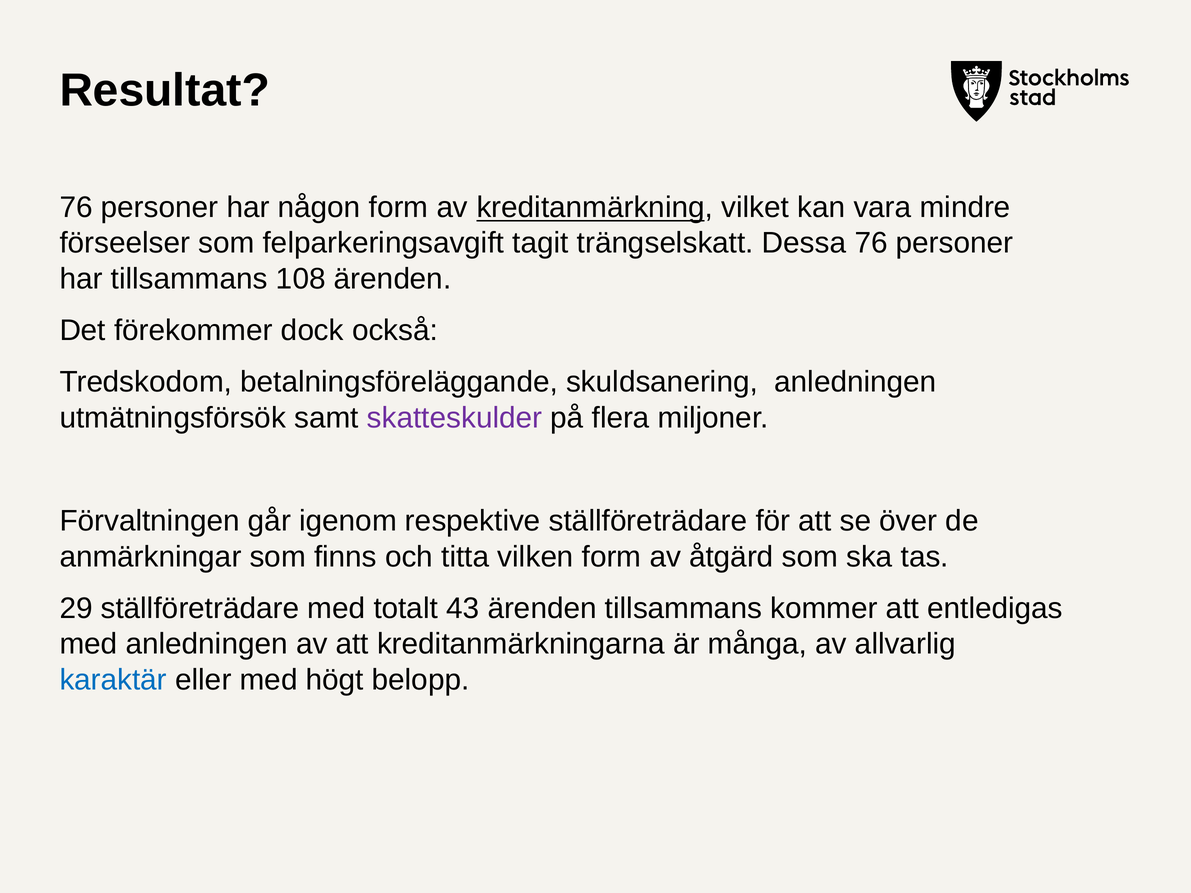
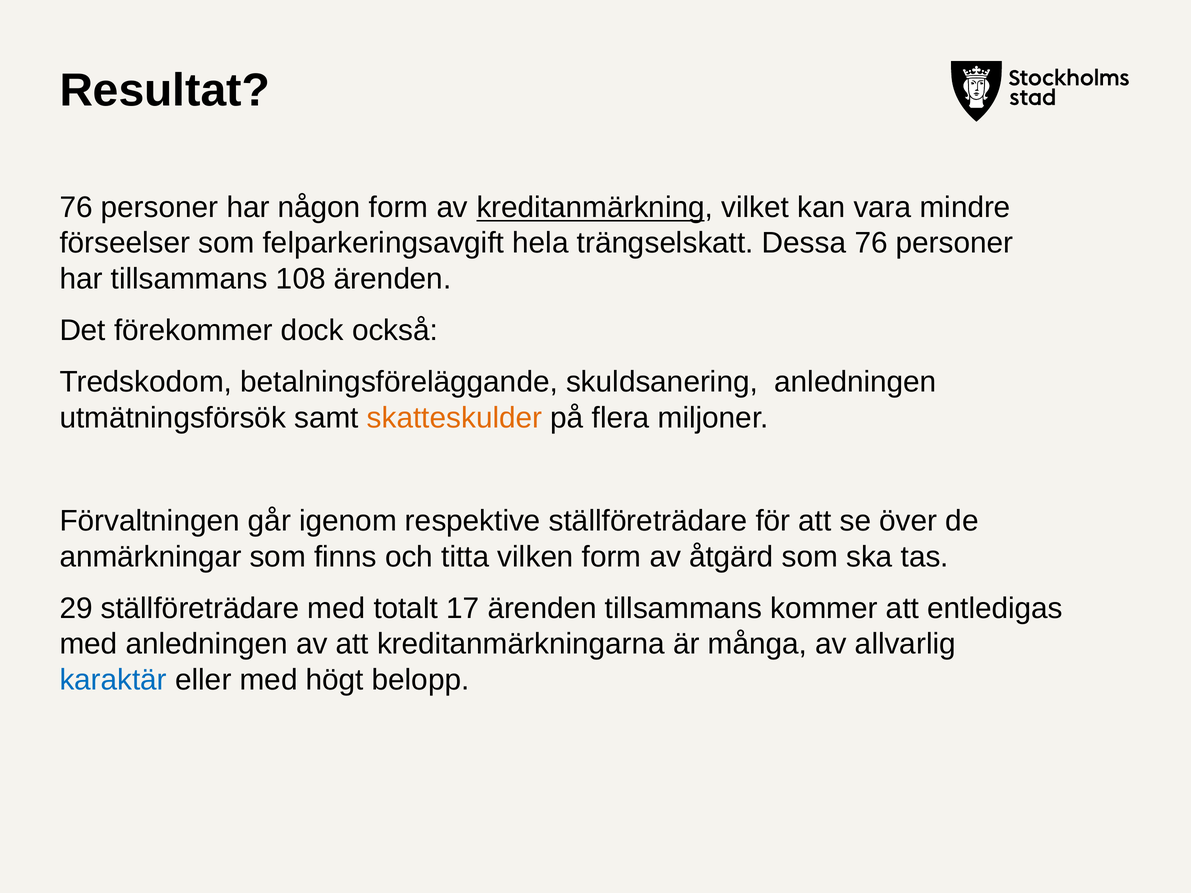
tagit: tagit -> hela (540, 243)
skatteskulder colour: purple -> orange (455, 418)
43: 43 -> 17 (463, 609)
